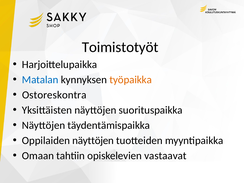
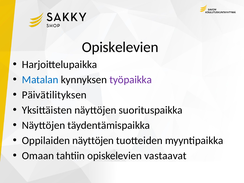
Toimistotyöt: Toimistotyöt -> Opiskelevien (120, 47)
työpaikka colour: orange -> purple (131, 80)
Ostoreskontra: Ostoreskontra -> Päivätilityksen (54, 95)
